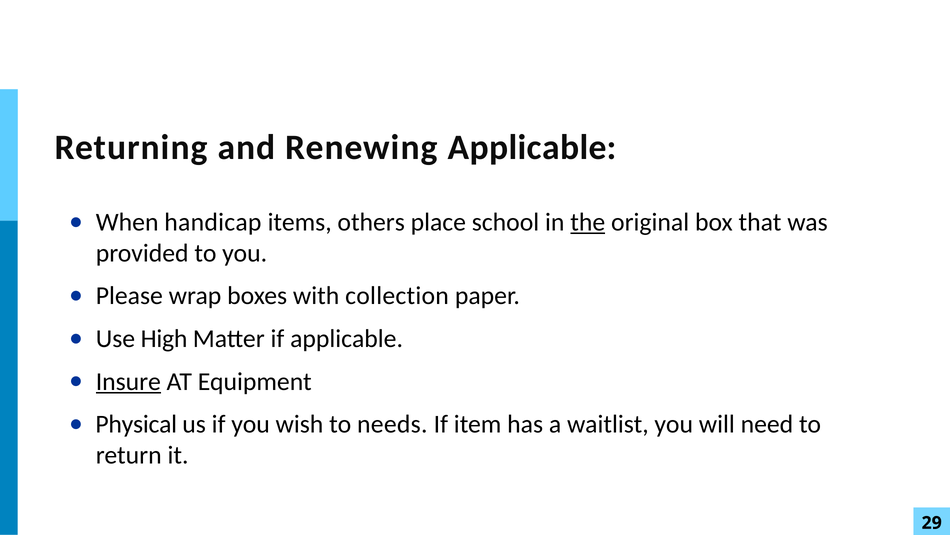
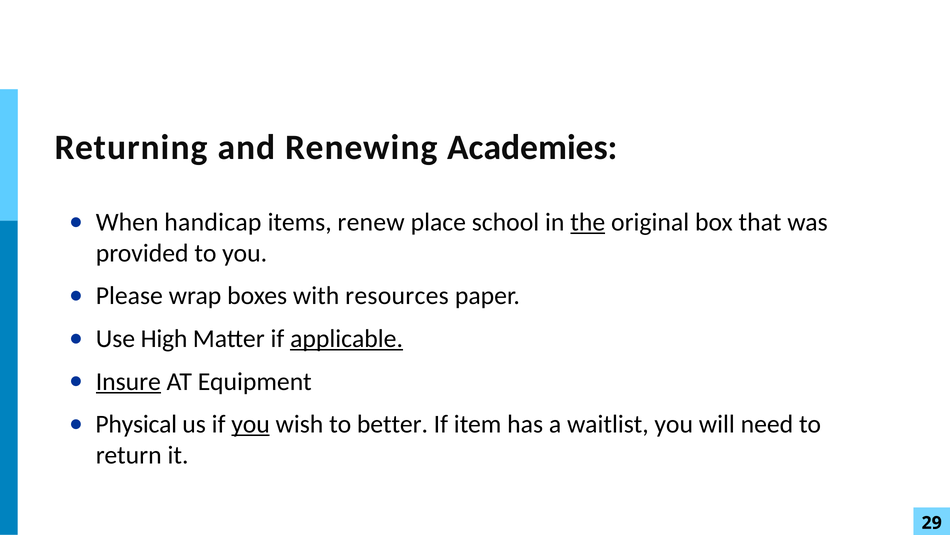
Renewing Applicable: Applicable -> Academies (533, 147)
others: others -> renew (371, 222)
collection: collection -> resources (397, 296)
applicable underline: none -> present (347, 338)
you underline: none -> present (251, 424)
needs: needs -> better (392, 424)
